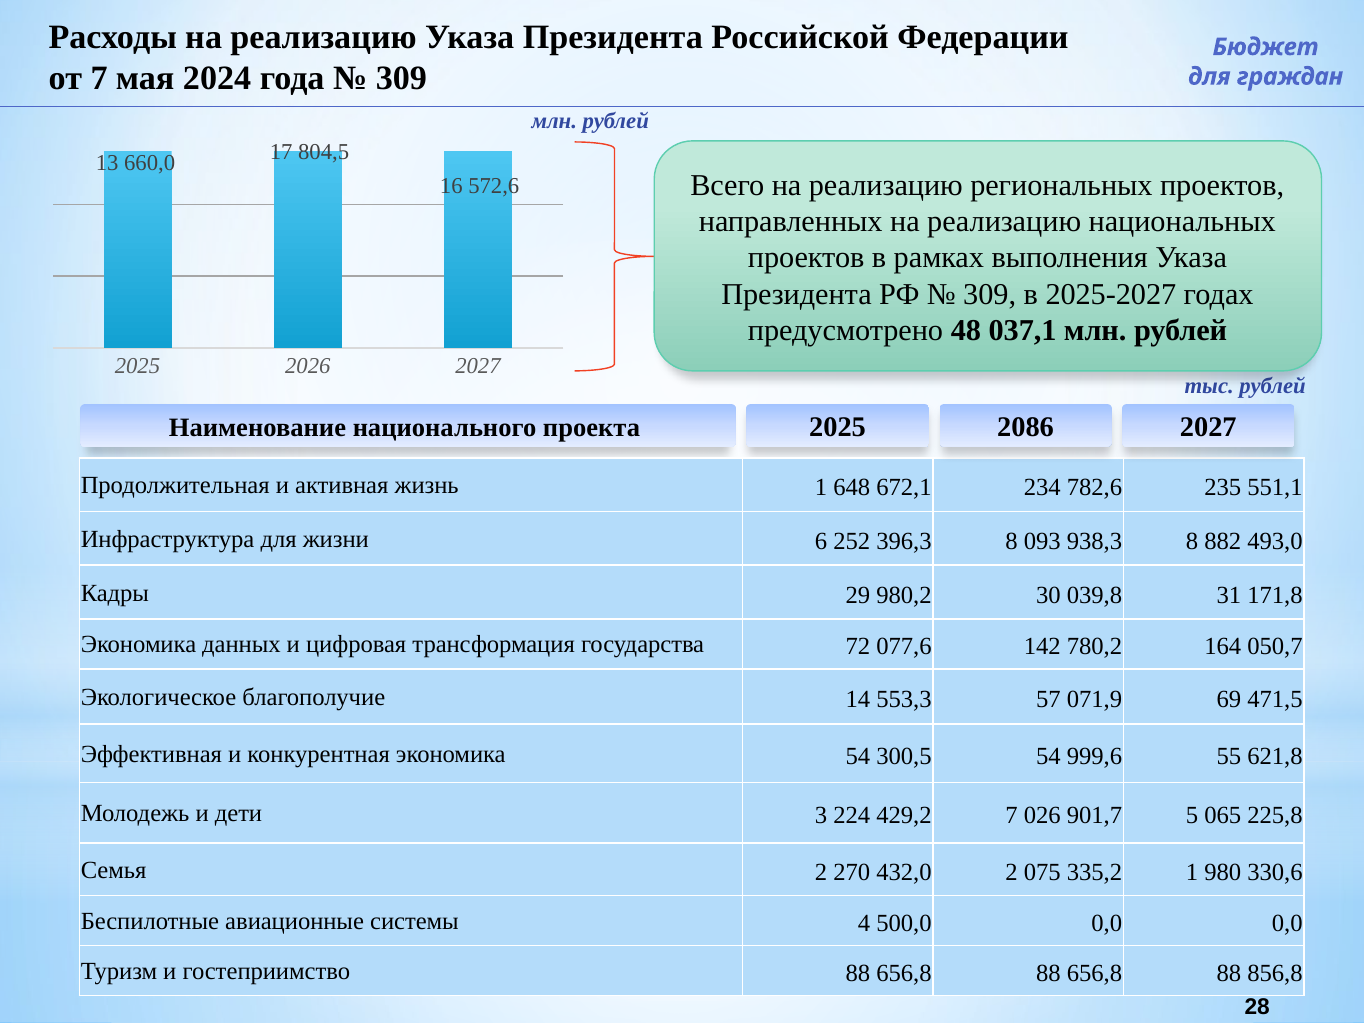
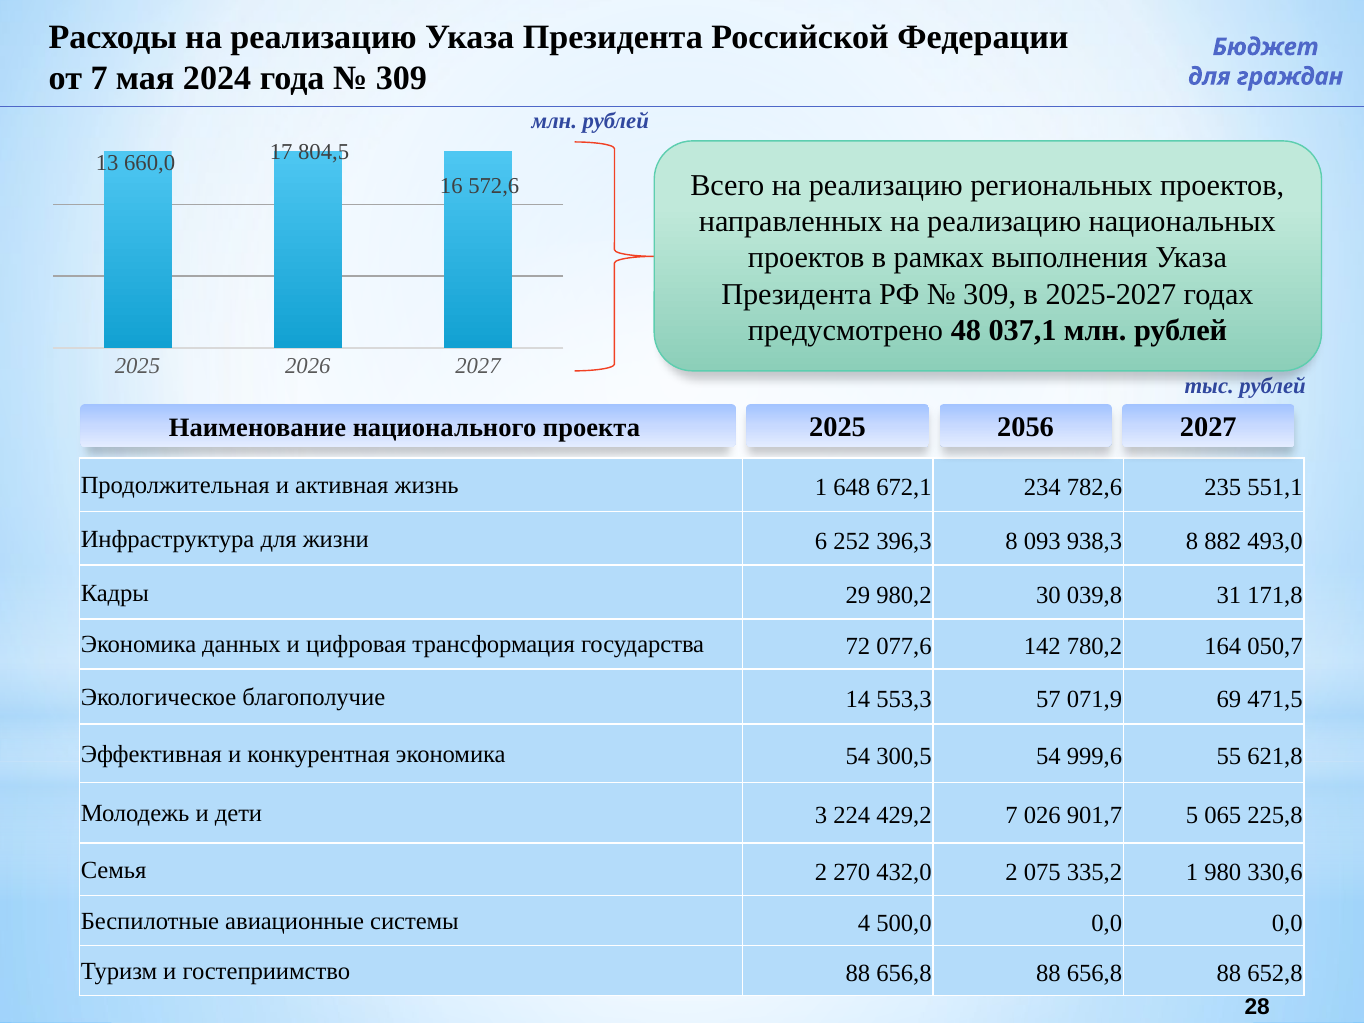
2086: 2086 -> 2056 (1026, 427)
856,8: 856,8 -> 652,8 (1275, 973)
